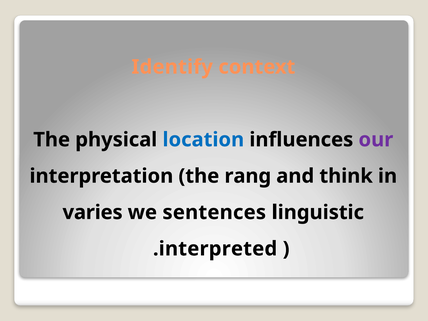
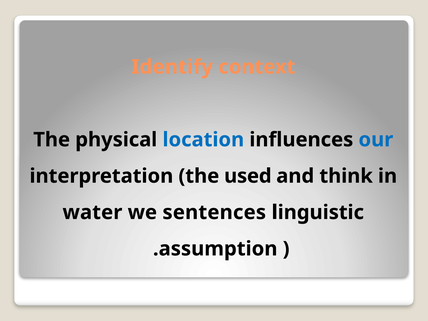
our colour: purple -> blue (376, 140)
rang: rang -> used (248, 176)
varies: varies -> water (92, 212)
interpreted: interpreted -> assumption (218, 249)
